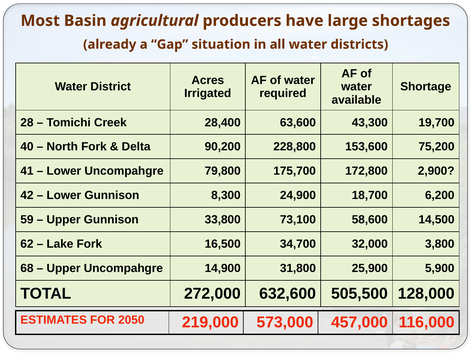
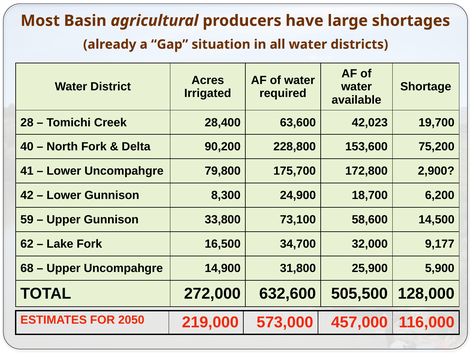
43,300: 43,300 -> 42,023 (370, 122)
3,800: 3,800 -> 9,177 (440, 243)
